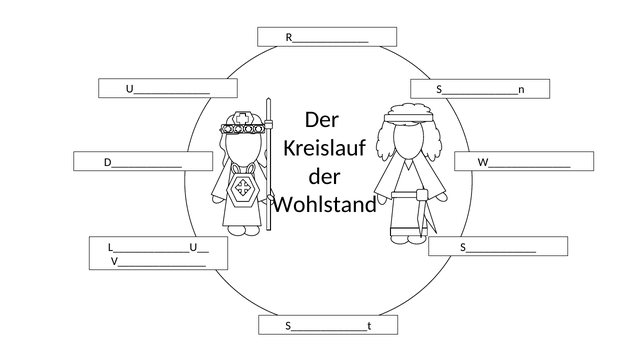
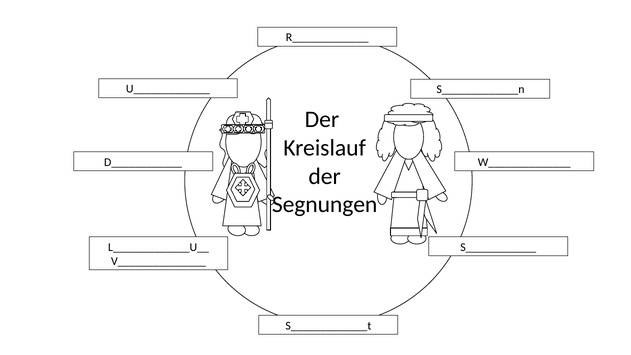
Wohlstand: Wohlstand -> Segnungen (325, 205)
